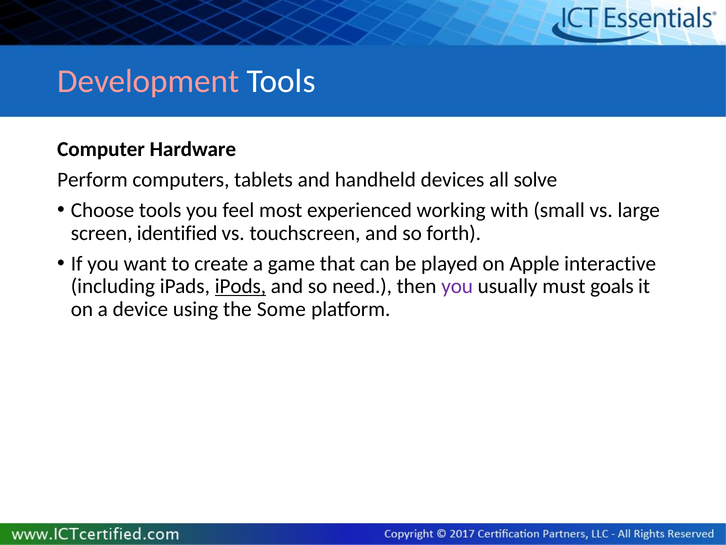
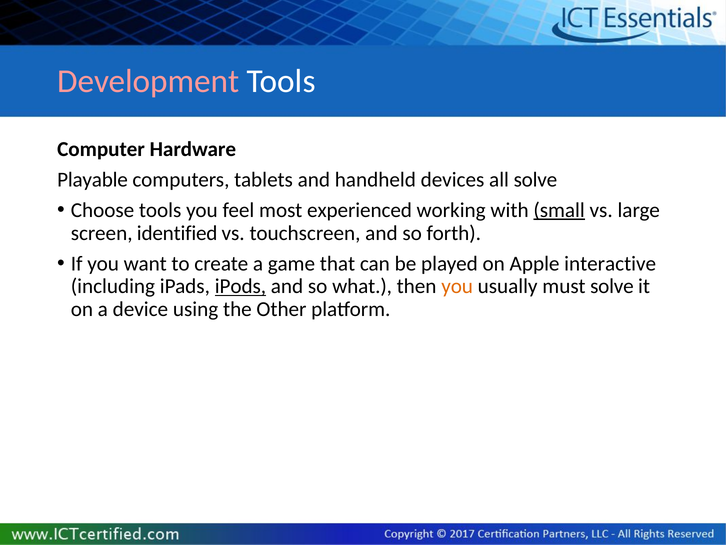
Perform: Perform -> Playable (93, 180)
small underline: none -> present (559, 210)
need: need -> what (362, 286)
you colour: purple -> orange (457, 286)
must goals: goals -> solve (612, 286)
Some: Some -> Other (281, 309)
